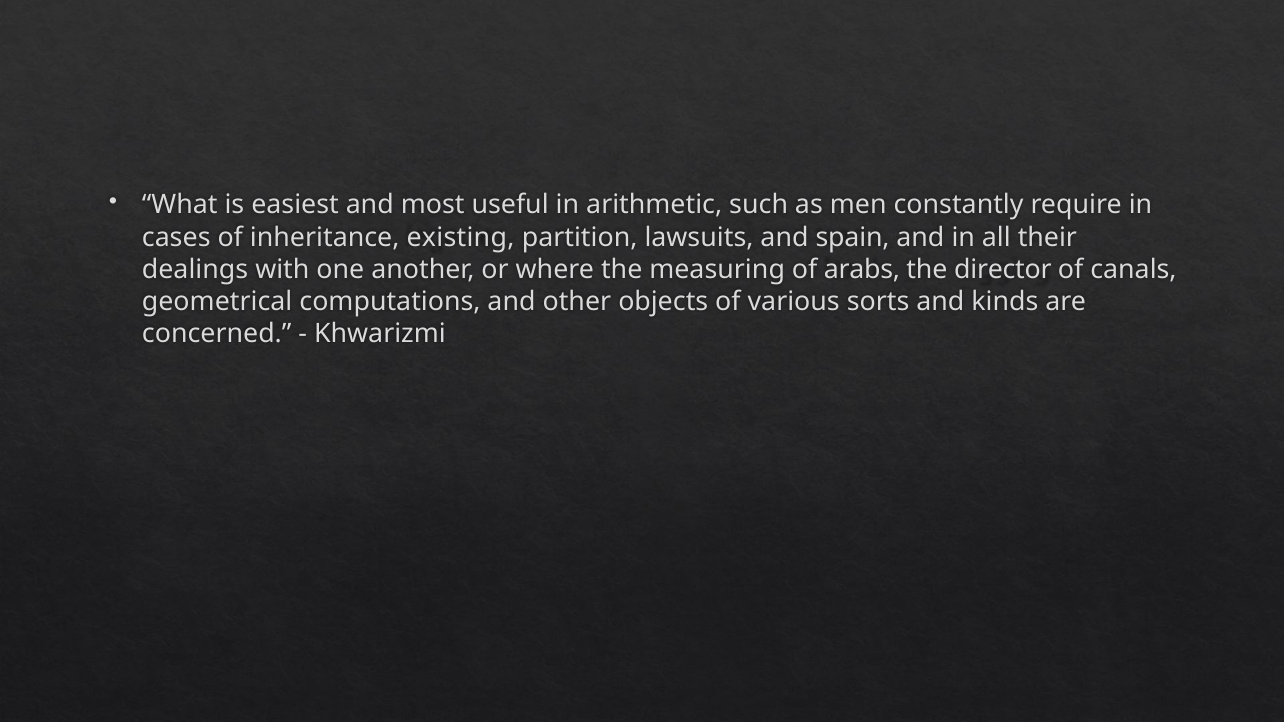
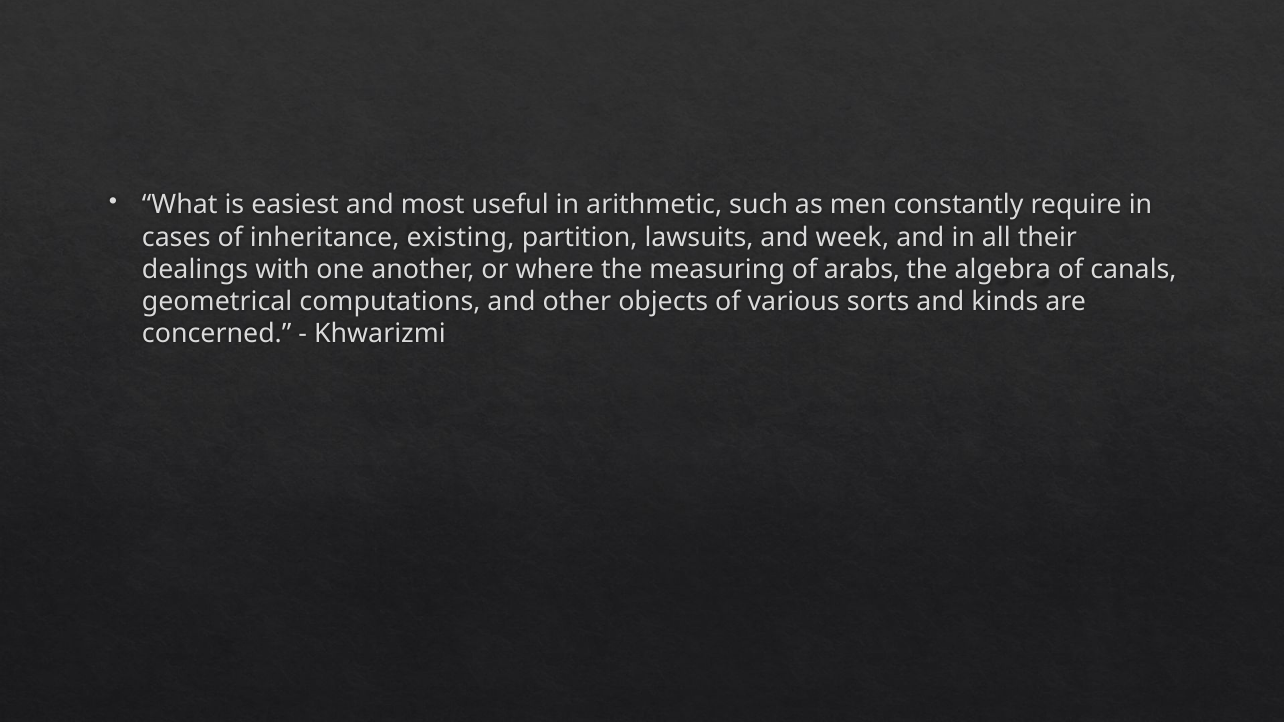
spain: spain -> week (852, 237)
director: director -> algebra (1003, 269)
